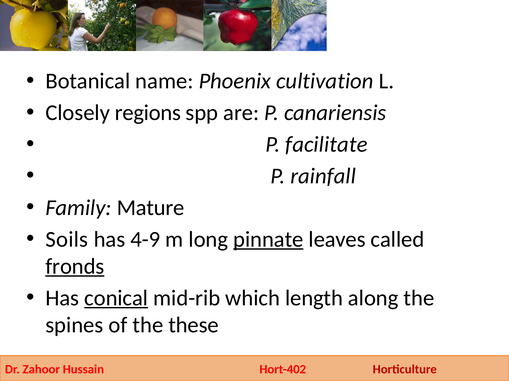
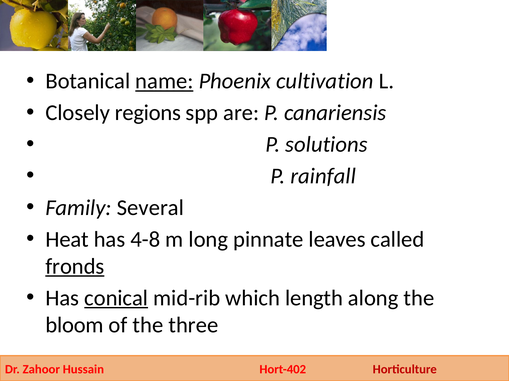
name underline: none -> present (164, 81)
facilitate: facilitate -> solutions (326, 145)
Mature: Mature -> Several (150, 208)
Soils: Soils -> Heat (67, 240)
4-9: 4-9 -> 4-8 (145, 240)
pinnate underline: present -> none (268, 240)
spines: spines -> bloom (75, 326)
these: these -> three (193, 326)
